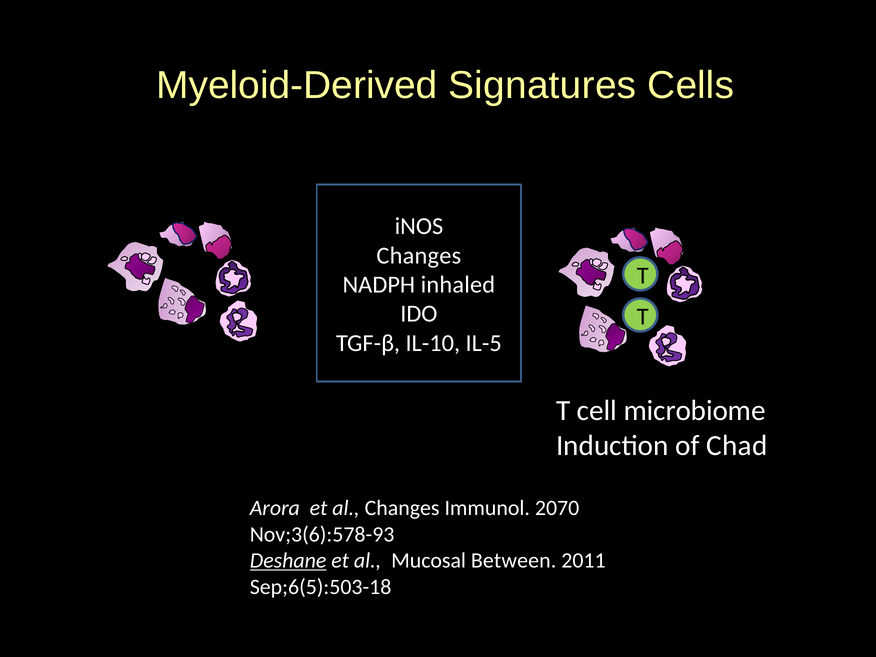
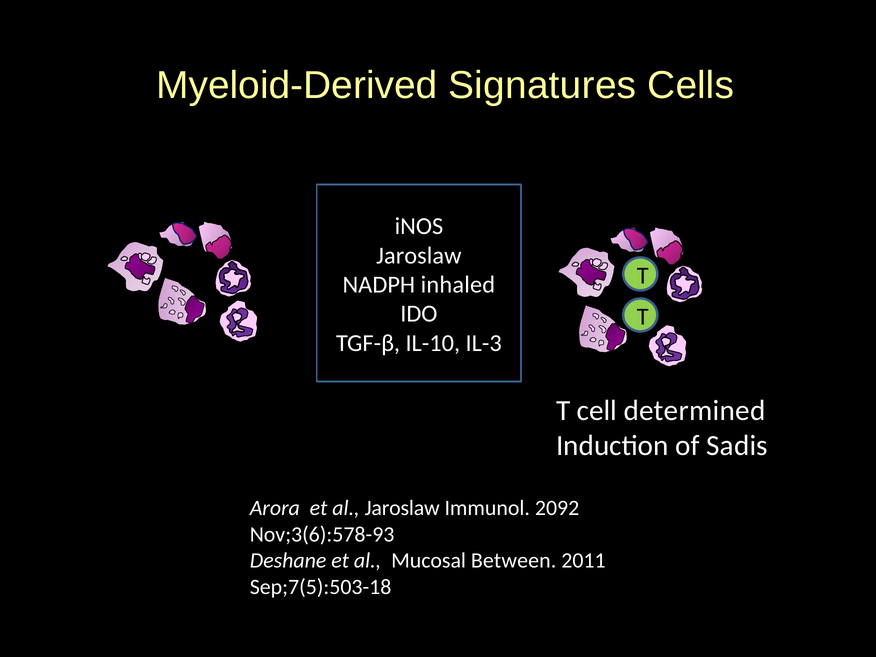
Changes: Changes -> Jaroslaw (419, 256)
IL-5: IL-5 -> IL-3 (484, 343)
microbiome: microbiome -> determined (694, 411)
Chad: Chad -> Sadis (737, 446)
al Changes: Changes -> Jaroslaw (402, 508)
2070: 2070 -> 2092 (557, 508)
Deshane underline: present -> none (288, 561)
Sep;6(5):503-18: Sep;6(5):503-18 -> Sep;7(5):503-18 (321, 587)
